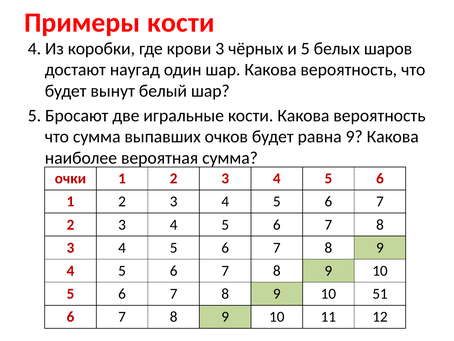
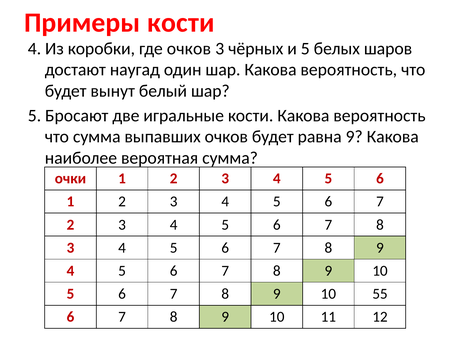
где крови: крови -> очков (189, 48)
51: 51 -> 55 (380, 293)
